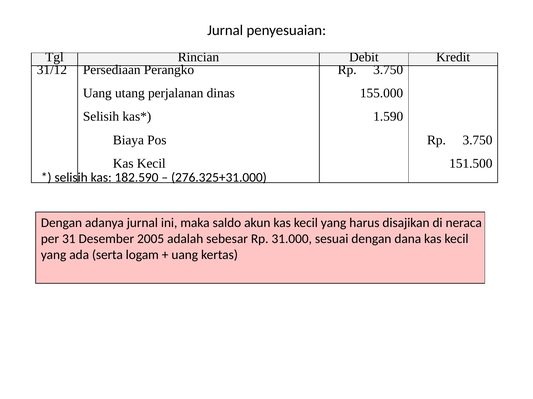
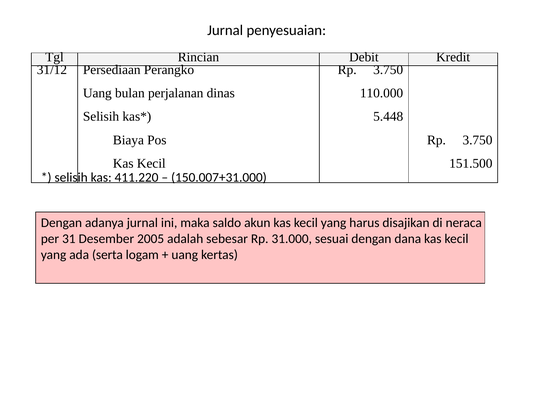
utang: utang -> bulan (130, 93)
155.000: 155.000 -> 110.000 (382, 93)
1.590: 1.590 -> 5.448 (388, 117)
182.590: 182.590 -> 411.220 (137, 178)
276.325+31.000: 276.325+31.000 -> 150.007+31.000 (219, 178)
